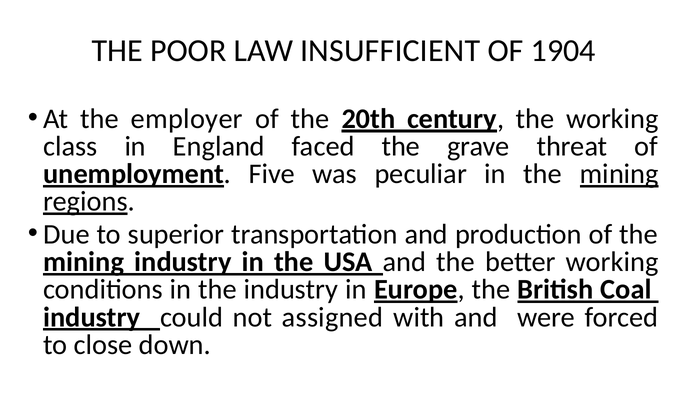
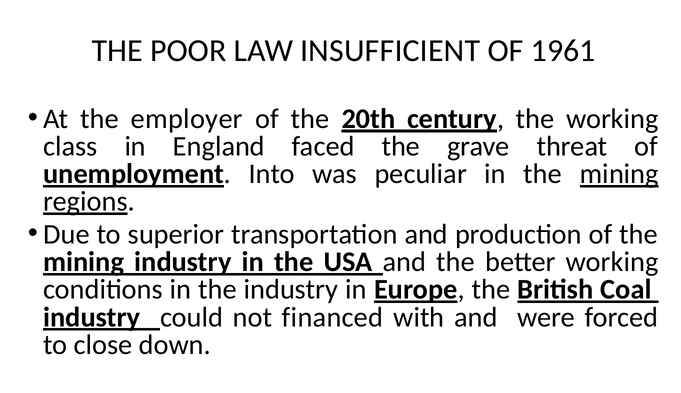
1904: 1904 -> 1961 (563, 51)
Five: Five -> Into (272, 174)
assigned: assigned -> financed (333, 317)
